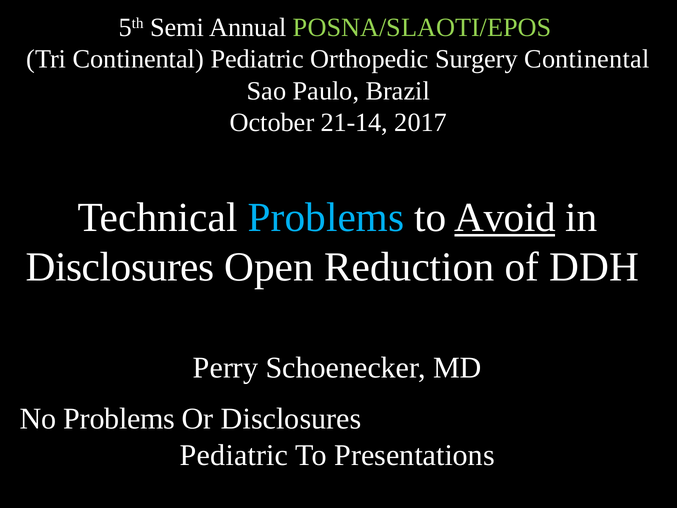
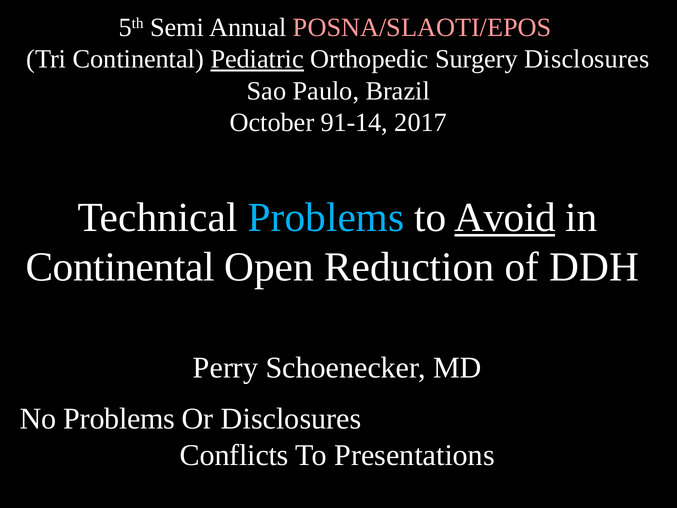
POSNA/SLAOTI/EPOS colour: light green -> pink (422, 28)
Pediatric underline: none -> present (257, 59)
Surgery Continental: Continental -> Disclosures (587, 59)
21-14: 21-14 -> 91-14 (354, 122)
Disclosures: Disclosures -> Continental (120, 267)
Pediatric: Pediatric -> Conflicts (234, 455)
